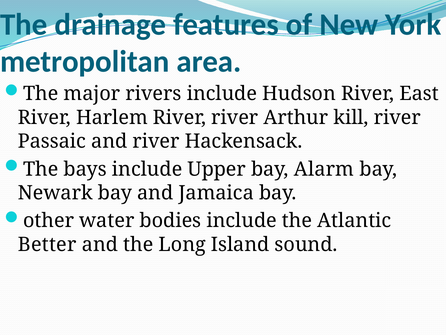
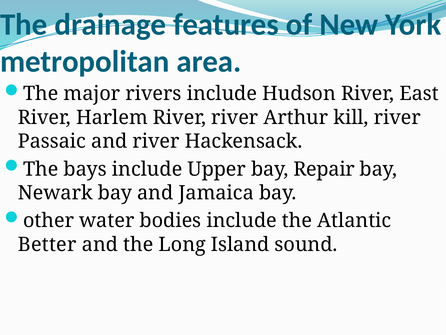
Alarm: Alarm -> Repair (324, 169)
